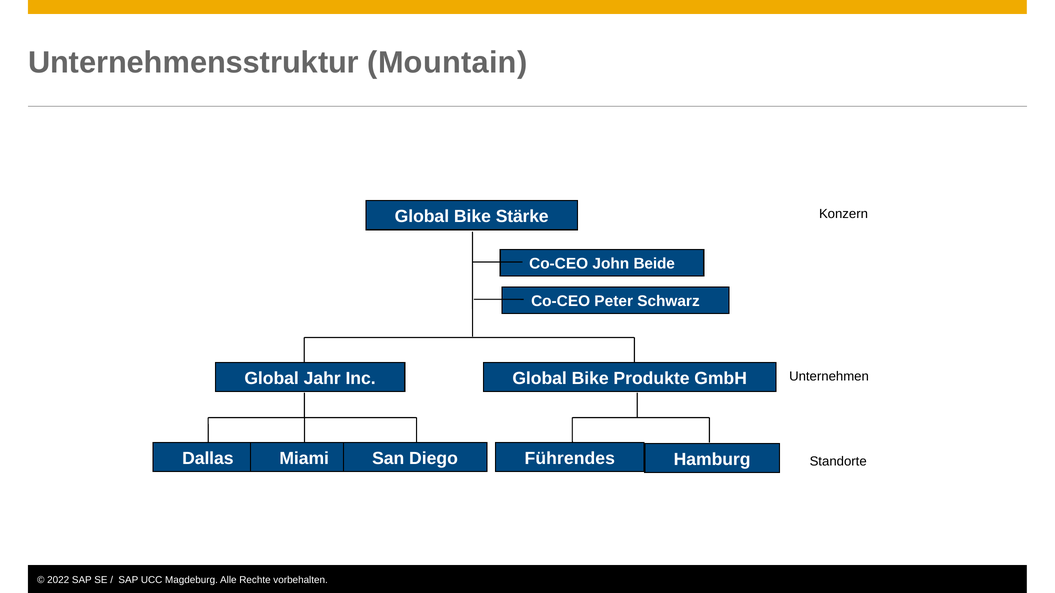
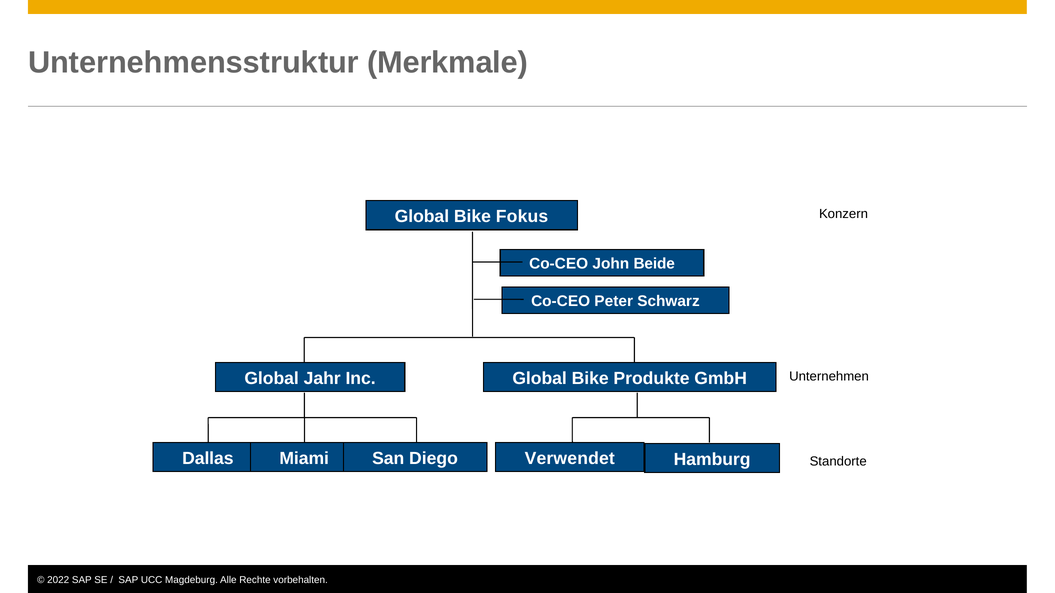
Mountain: Mountain -> Merkmale (448, 63)
Stärke: Stärke -> Fokus (522, 217)
Führendes: Führendes -> Verwendet (570, 459)
